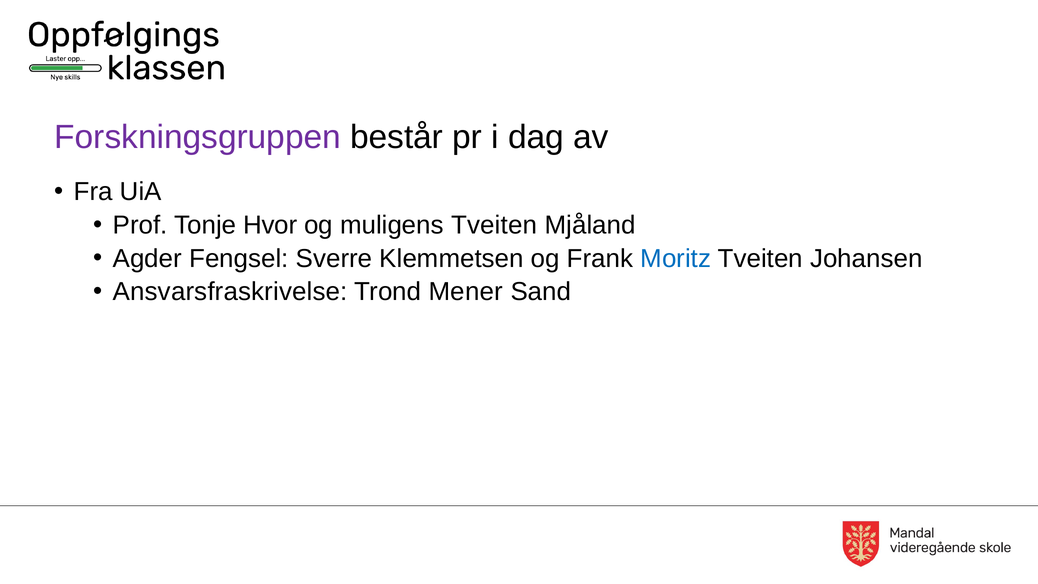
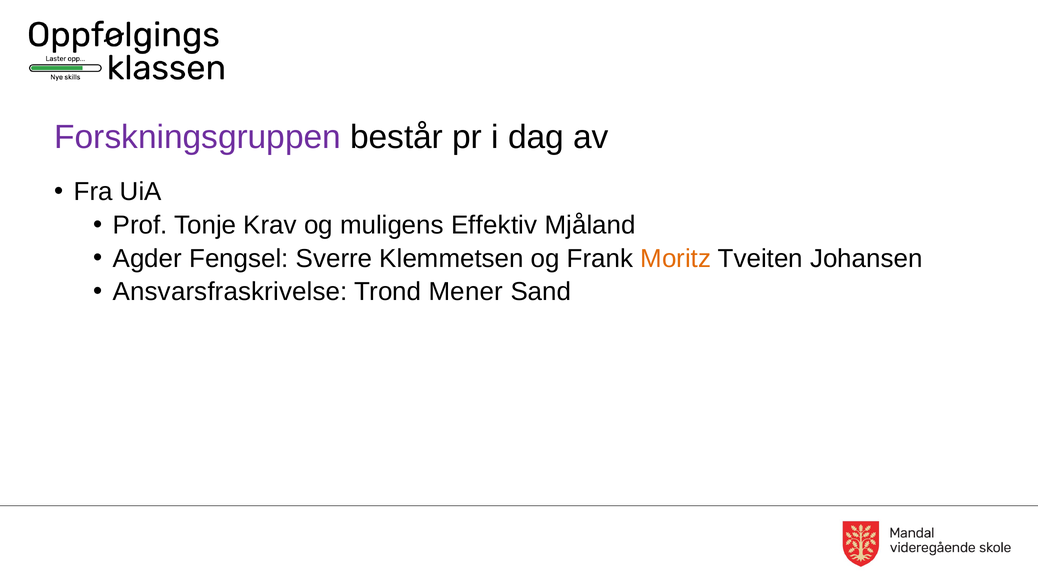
Hvor: Hvor -> Krav (270, 225)
muligens Tveiten: Tveiten -> Effektiv (494, 225)
Moritz colour: blue -> orange (676, 258)
